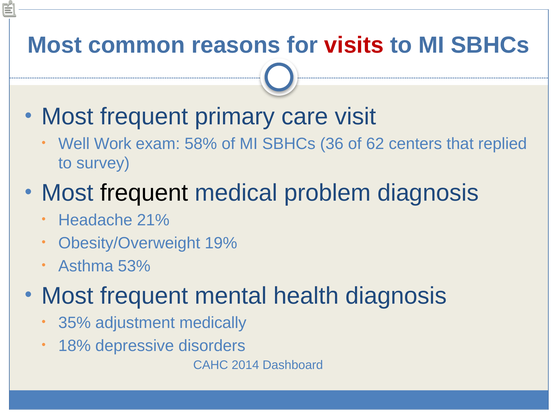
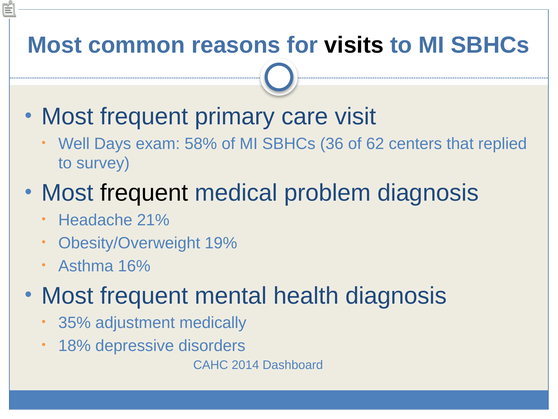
visits colour: red -> black (354, 45)
Work: Work -> Days (113, 144)
53%: 53% -> 16% (134, 266)
